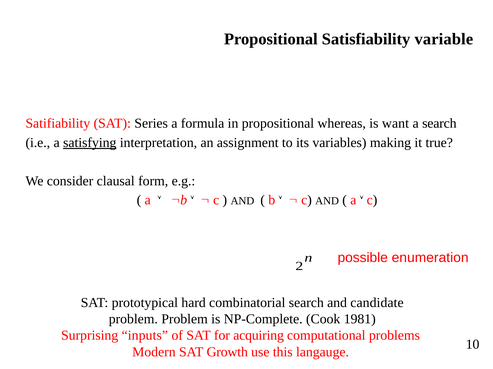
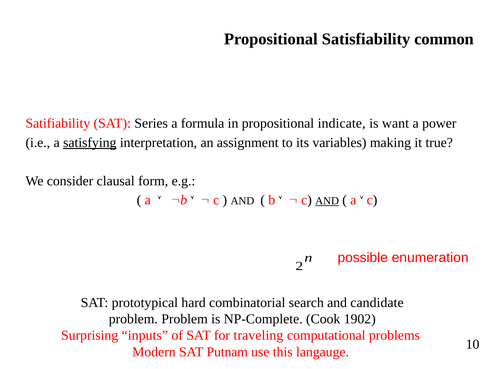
variable: variable -> common (444, 39)
whereas: whereas -> indicate (342, 124)
a search: search -> power (439, 124)
AND underline: none -> present (327, 201)
1981: 1981 -> 1902 (360, 320)
acquiring: acquiring -> traveling (258, 336)
Growth: Growth -> Putnam (227, 353)
